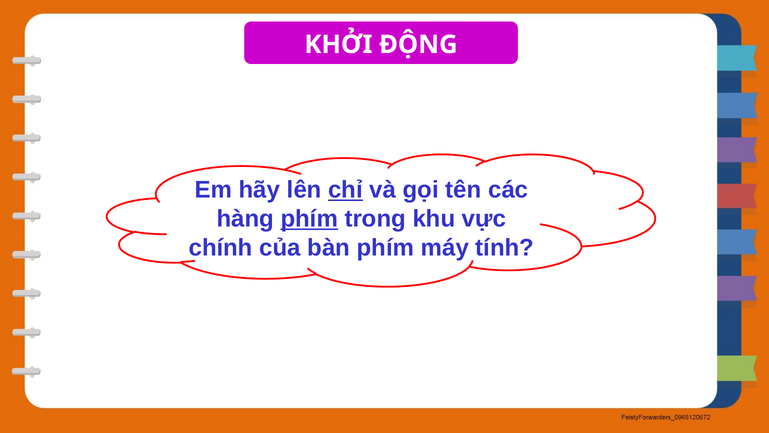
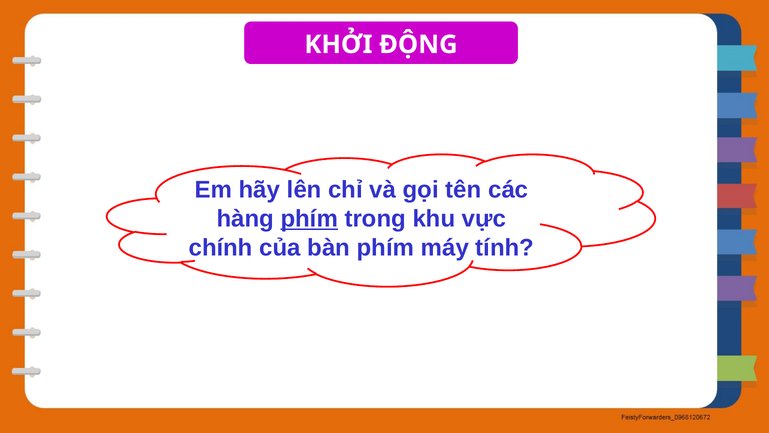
chỉ underline: present -> none (345, 190)
